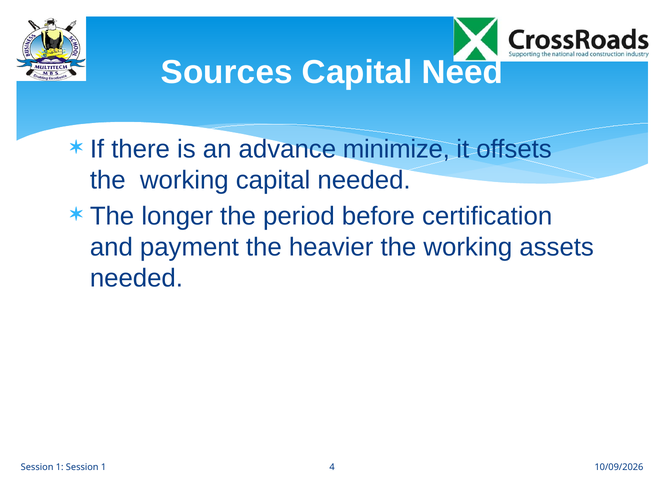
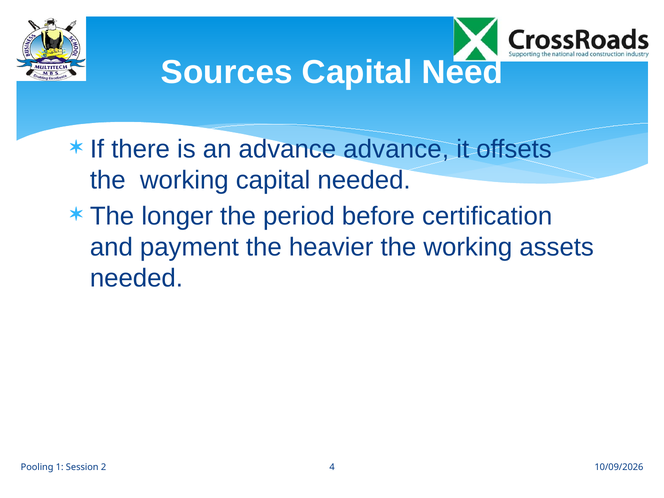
advance minimize: minimize -> advance (396, 149)
Session: Session -> Pooling (37, 467)
1 Session 1: 1 -> 2 (104, 467)
